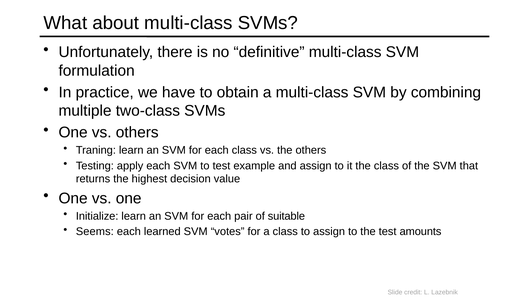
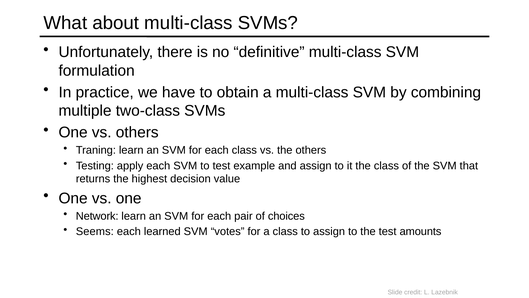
Initialize: Initialize -> Network (97, 216)
suitable: suitable -> choices (286, 216)
